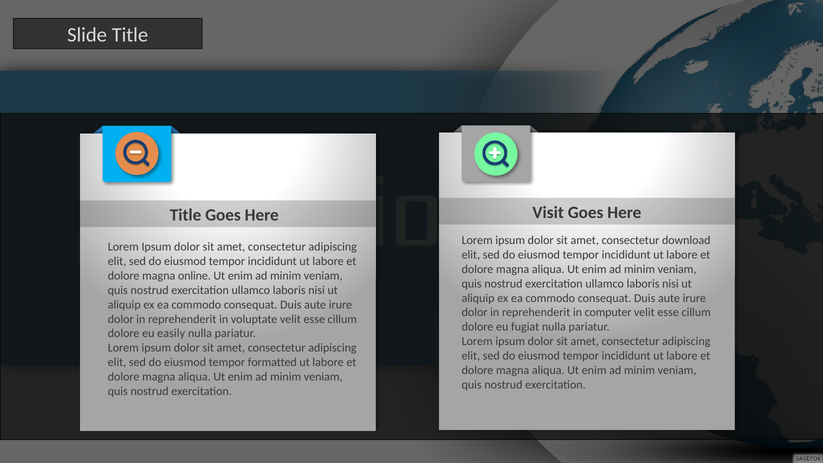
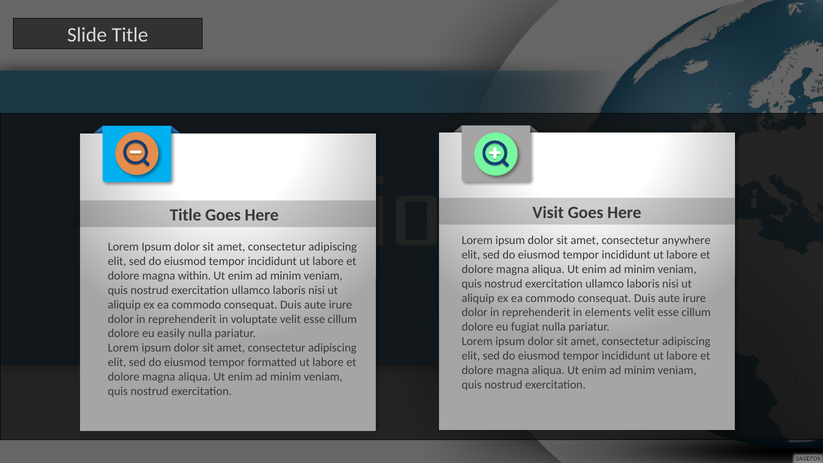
download: download -> anywhere (686, 240)
online: online -> within (194, 276)
computer: computer -> elements (608, 312)
